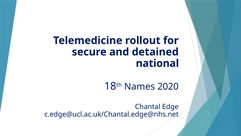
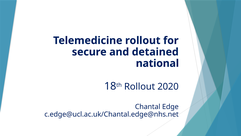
18th Names: Names -> Rollout (140, 86)
